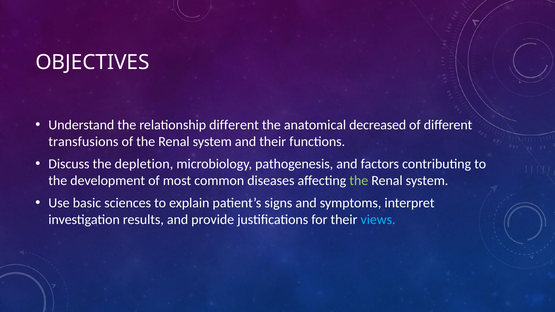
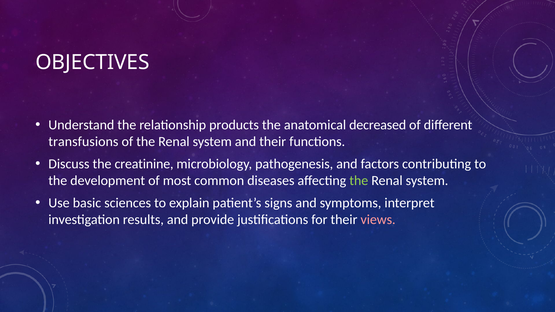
relationship different: different -> products (234, 125)
depletion: depletion -> creatinine (144, 164)
views colour: light blue -> pink (378, 220)
